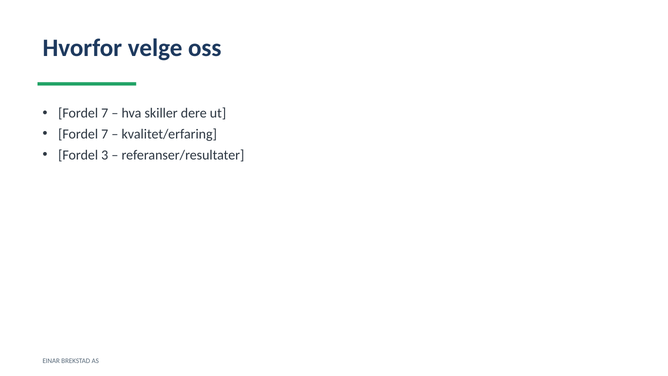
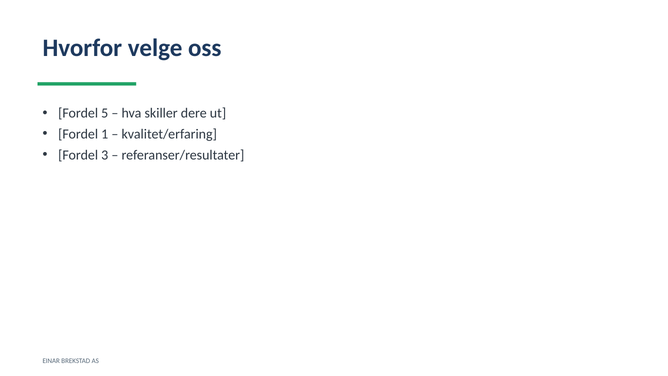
7: 7 -> 5 (105, 113)
7: 7 -> 1 (105, 134)
